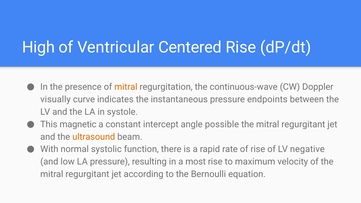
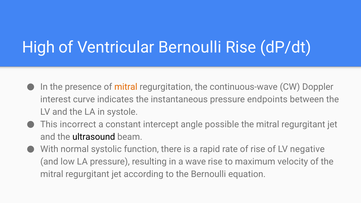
Ventricular Centered: Centered -> Bernoulli (190, 47)
visually: visually -> interest (56, 99)
magnetic: magnetic -> incorrect (78, 124)
ultrasound colour: orange -> black (94, 137)
most: most -> wave (196, 162)
